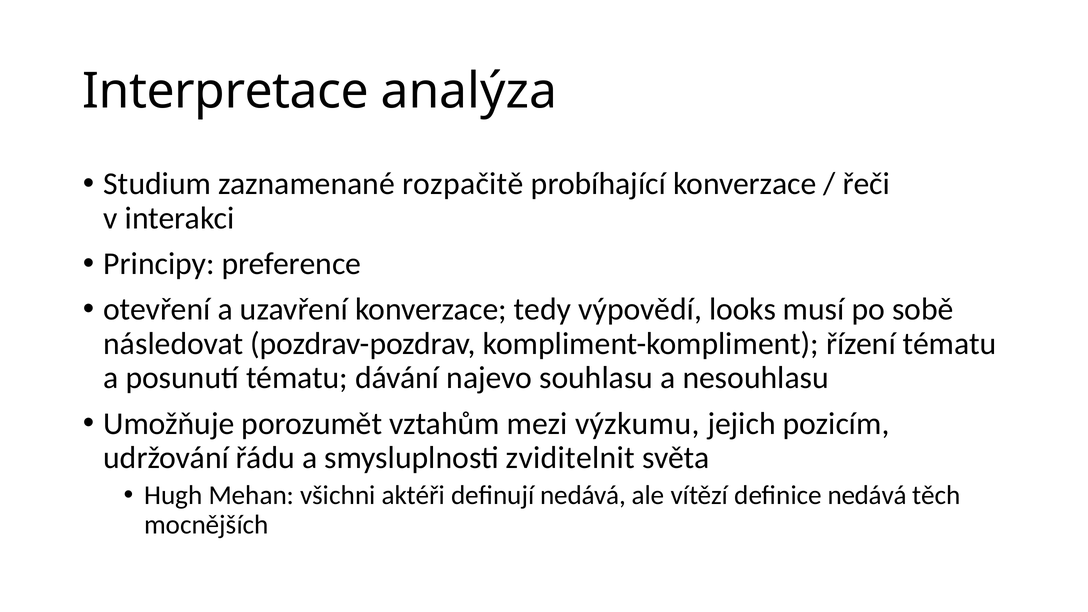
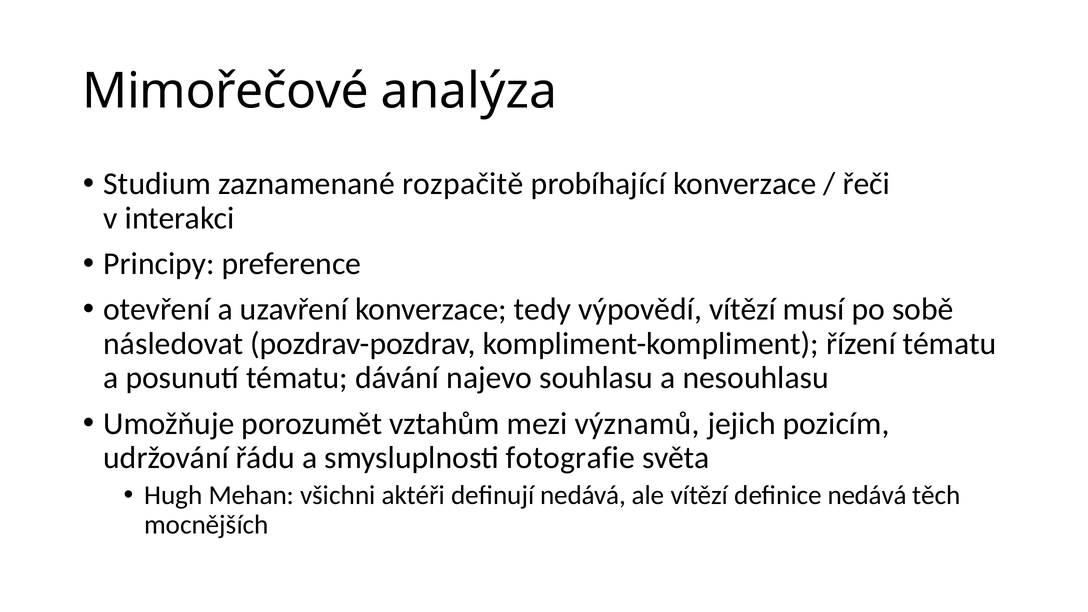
Interpretace: Interpretace -> Mimořečové (226, 91)
výpovědí looks: looks -> vítězí (742, 309)
výzkumu: výzkumu -> významů (637, 424)
zviditelnit: zviditelnit -> fotografie (570, 458)
